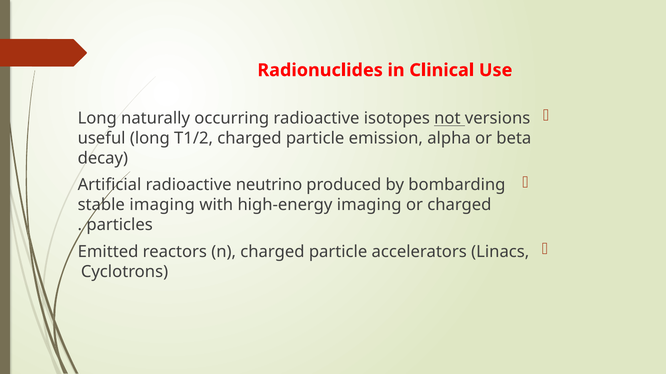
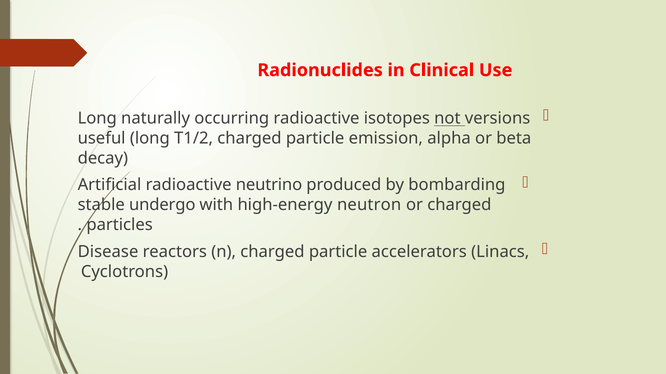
stable imaging: imaging -> undergo (162, 205)
high-energy imaging: imaging -> neutron (369, 205)
Emitted: Emitted -> Disease (108, 252)
